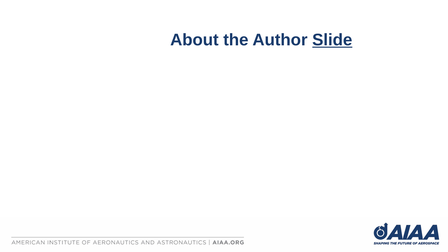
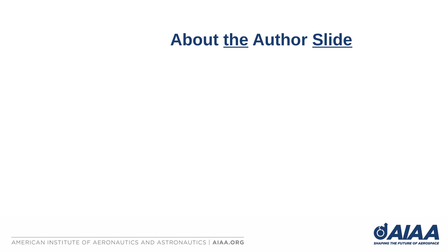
the underline: none -> present (236, 40)
